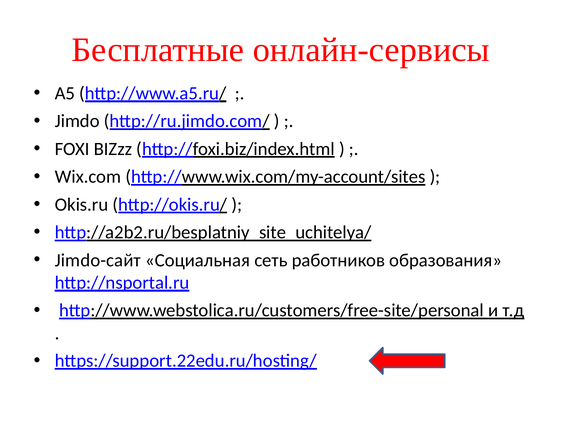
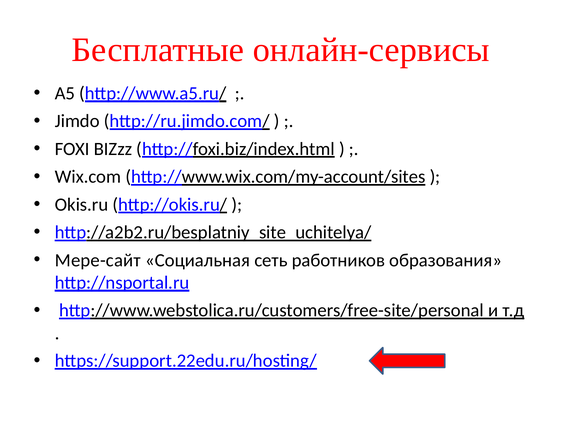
Jimdo-сайт: Jimdo-сайт -> Мере-сайт (98, 260)
